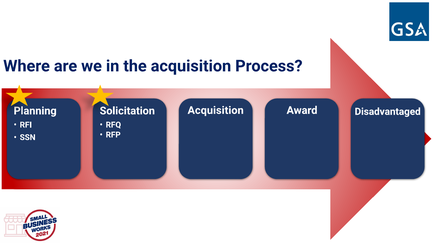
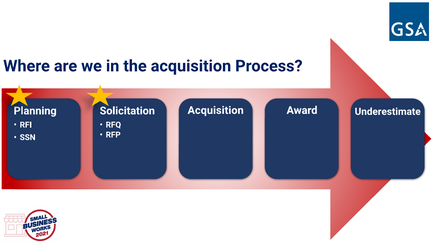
Disadvantaged: Disadvantaged -> Underestimate (388, 112)
